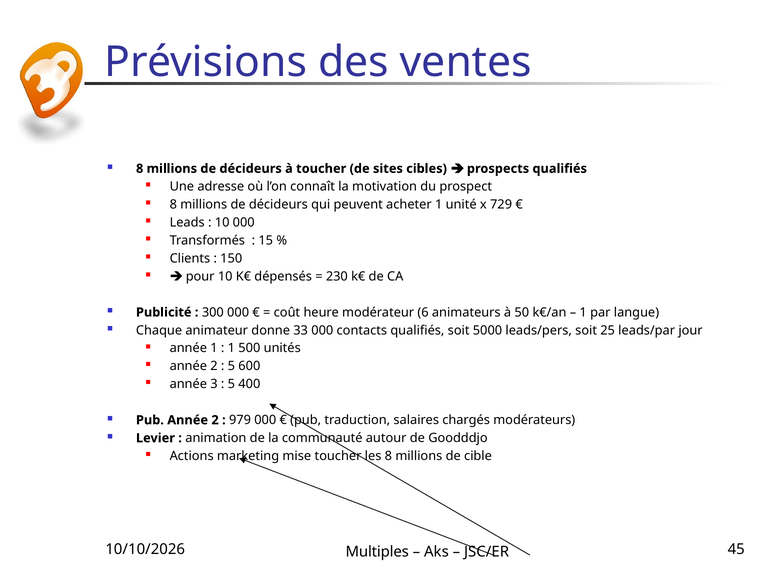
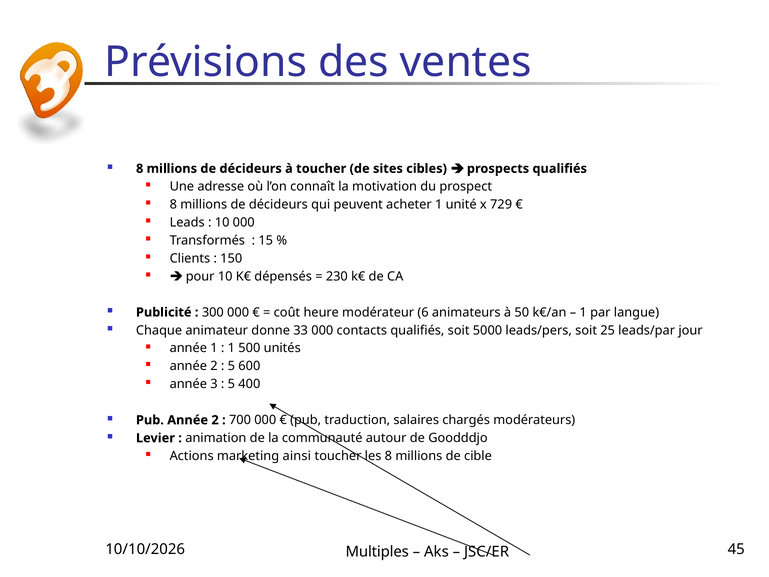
979: 979 -> 700 (240, 420)
mise: mise -> ainsi (297, 456)
